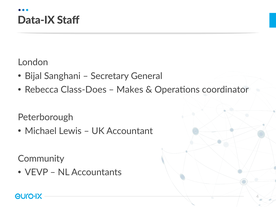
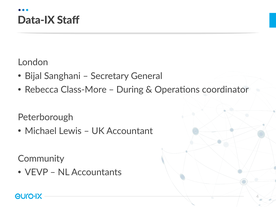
Class-Does: Class-Does -> Class-More (84, 90)
Makes: Makes -> During (130, 90)
